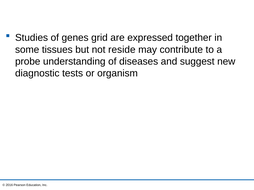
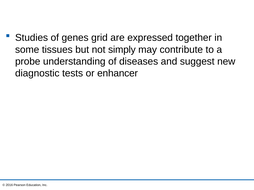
reside: reside -> simply (122, 50)
organism: organism -> enhancer (118, 73)
